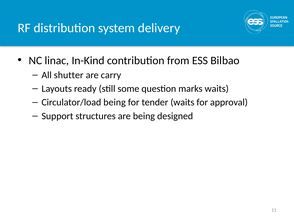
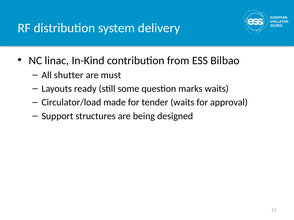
carry: carry -> must (111, 75)
Circulator/load being: being -> made (115, 103)
